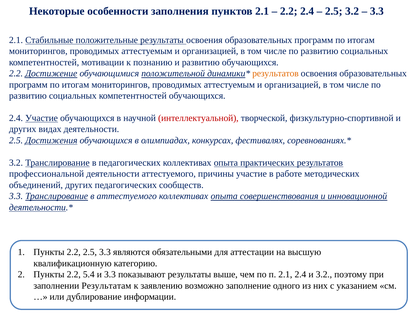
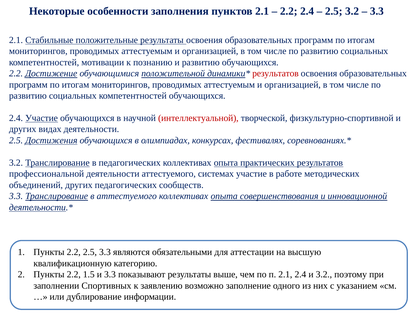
результатов colour: orange -> red (275, 74)
причины: причины -> системах (216, 174)
5.4: 5.4 -> 1.5 (89, 275)
Результатам: Результатам -> Спортивных (106, 286)
